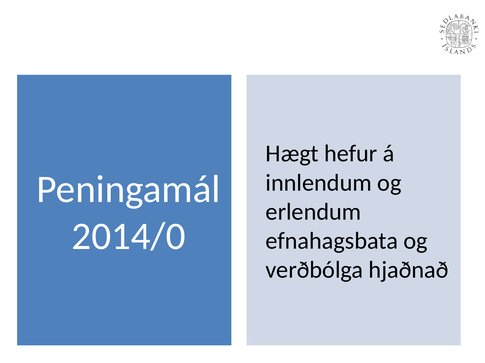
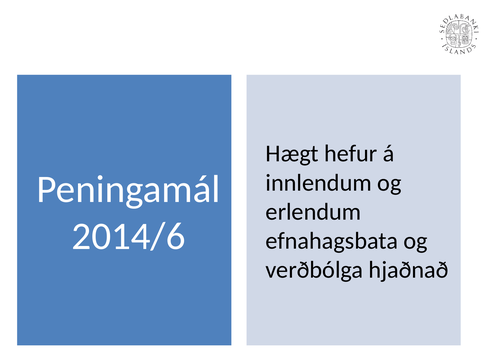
2014/0: 2014/0 -> 2014/6 (129, 237)
